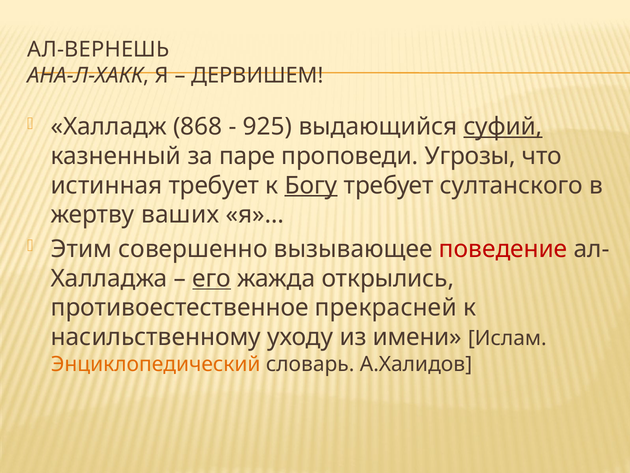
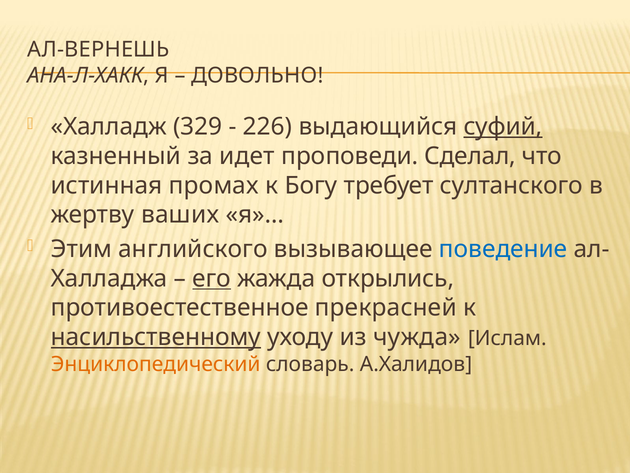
ДЕРВИШЕМ: ДЕРВИШЕМ -> ДОВОЛЬНО (257, 75)
868: 868 -> 329 (198, 127)
925: 925 -> 226 (268, 127)
паре: паре -> идет (247, 156)
Угрозы: Угрозы -> Сделал (470, 156)
истинная требует: требует -> промах (214, 185)
Богу underline: present -> none (311, 185)
совершенно: совершенно -> английского (193, 249)
поведение colour: red -> blue (503, 249)
насильственному underline: none -> present (156, 337)
имени: имени -> чужда (417, 337)
